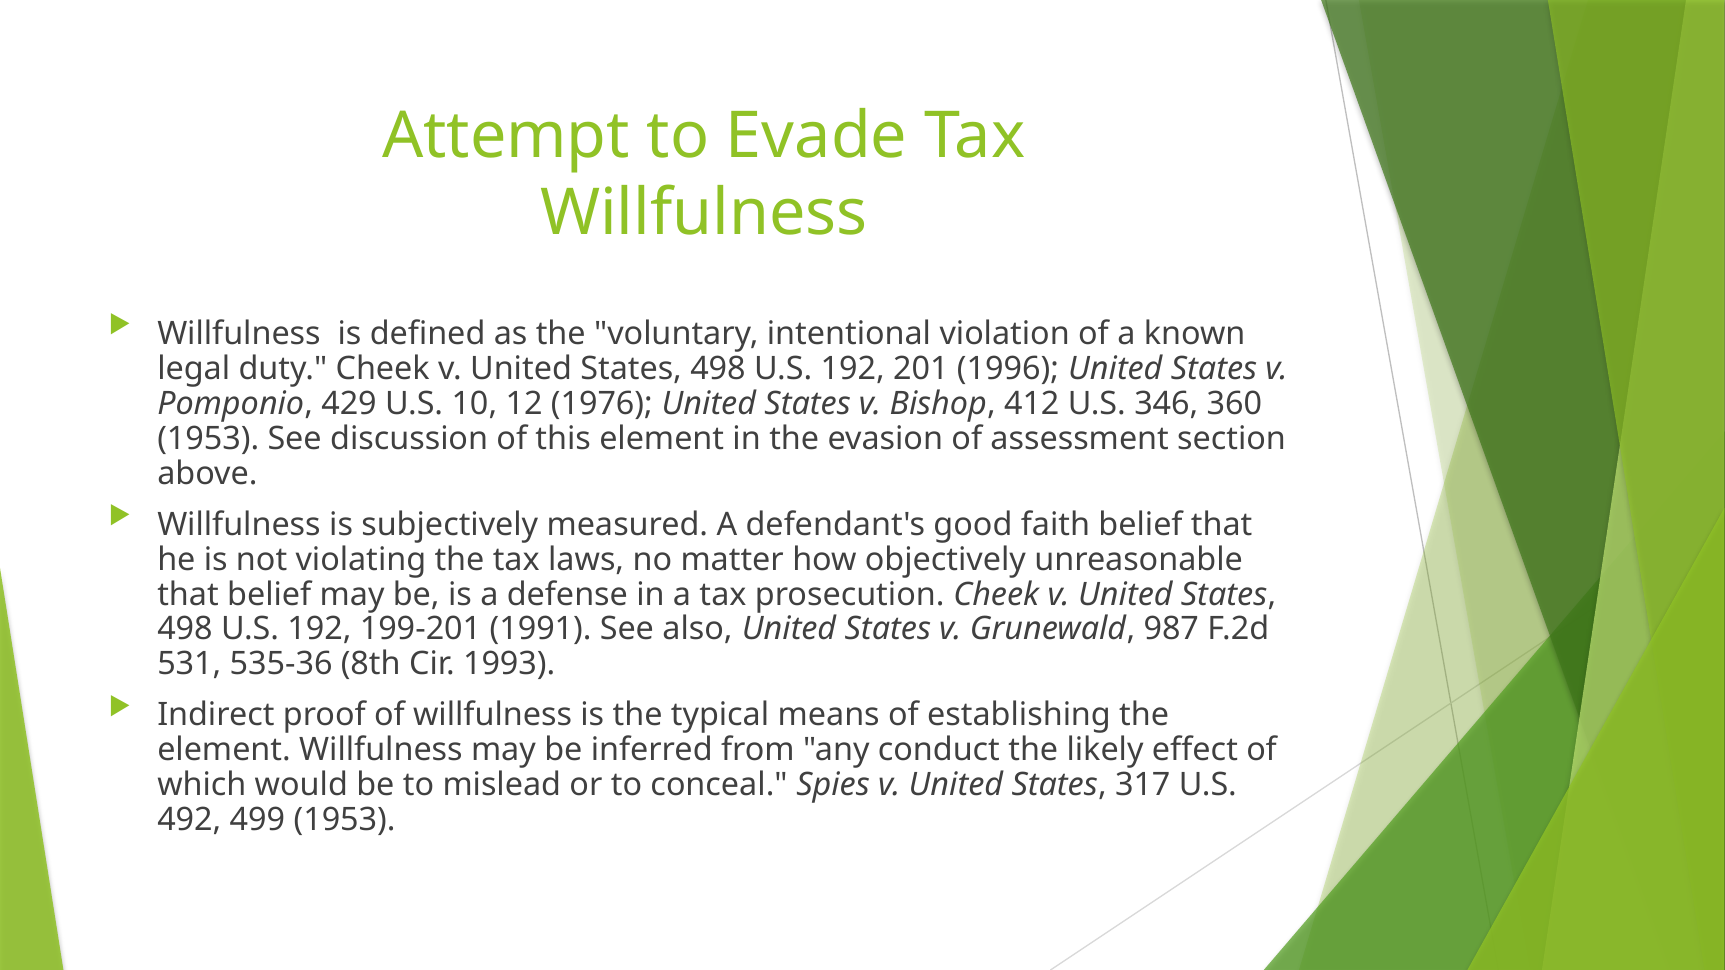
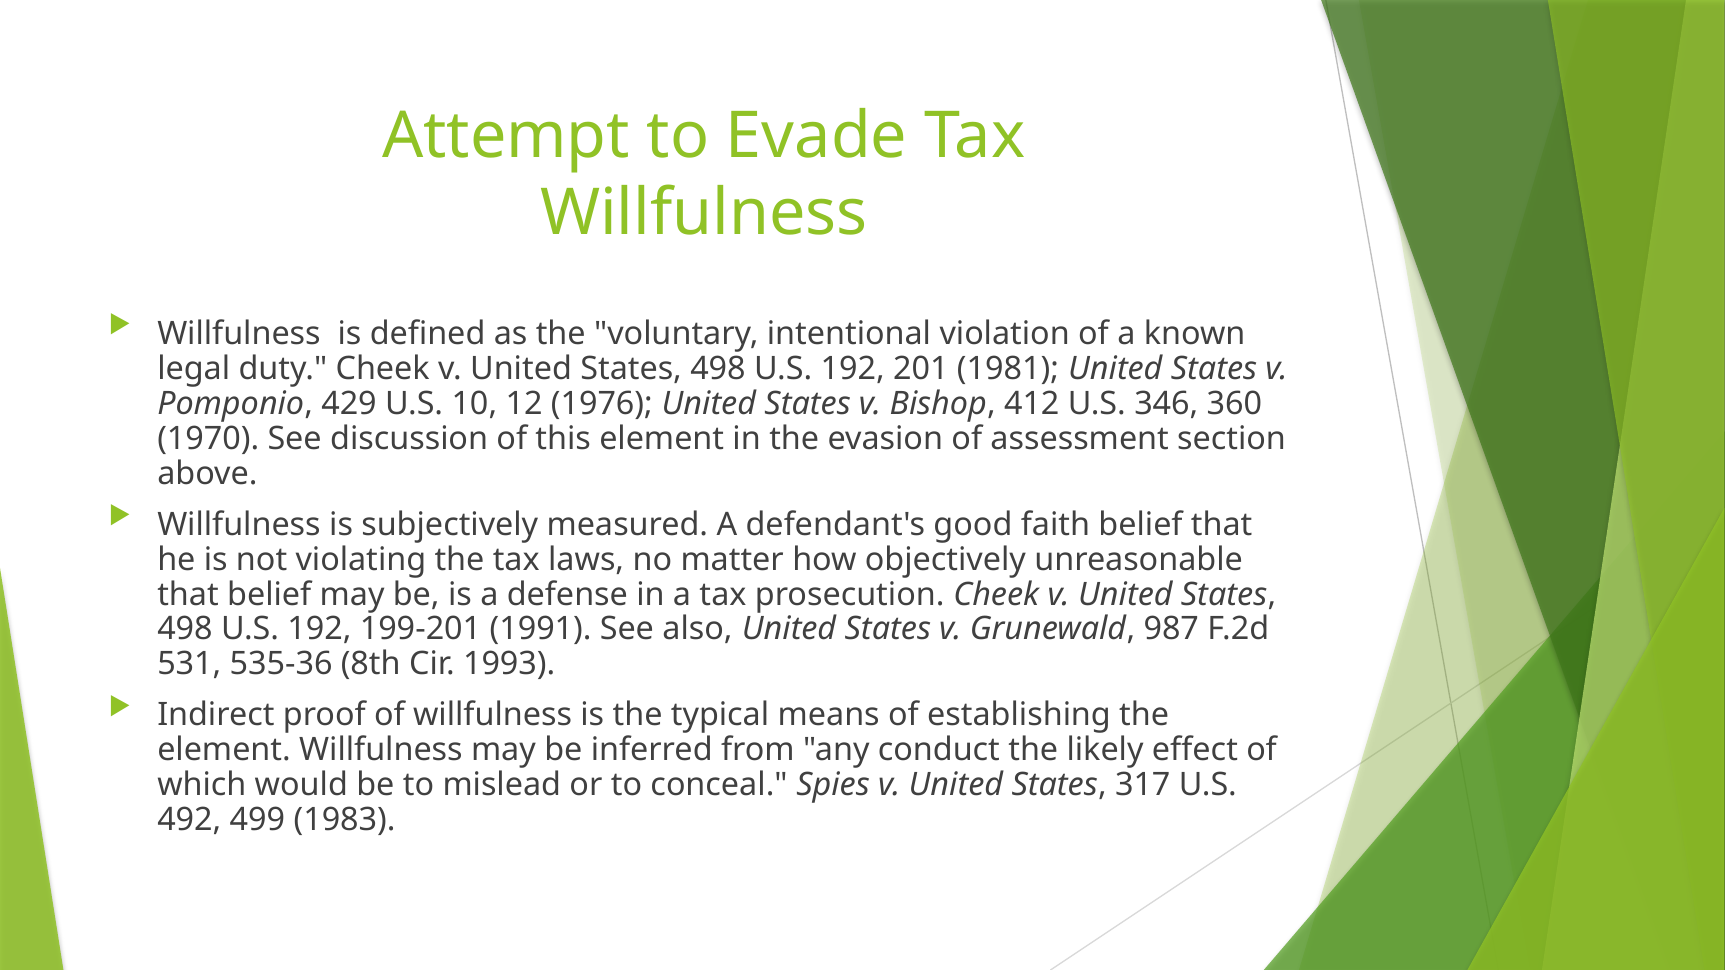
1996: 1996 -> 1981 (1008, 369)
1953: 1953 -> 1970 (208, 439)
499 1953: 1953 -> 1983 (345, 820)
